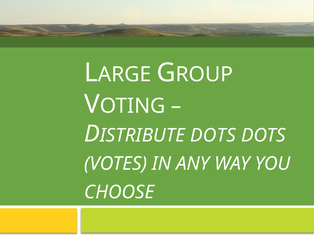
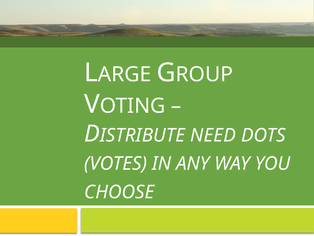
DOTS: DOTS -> NEED (213, 135)
